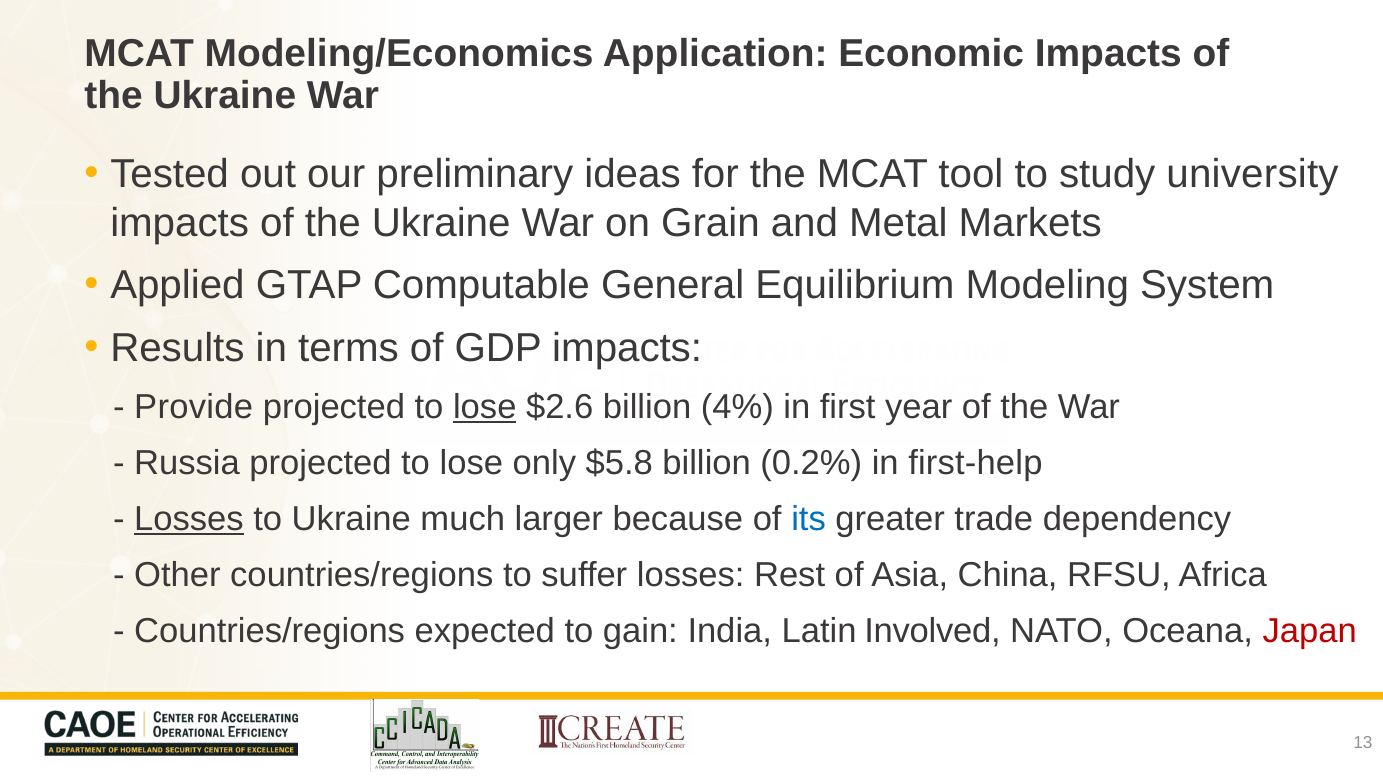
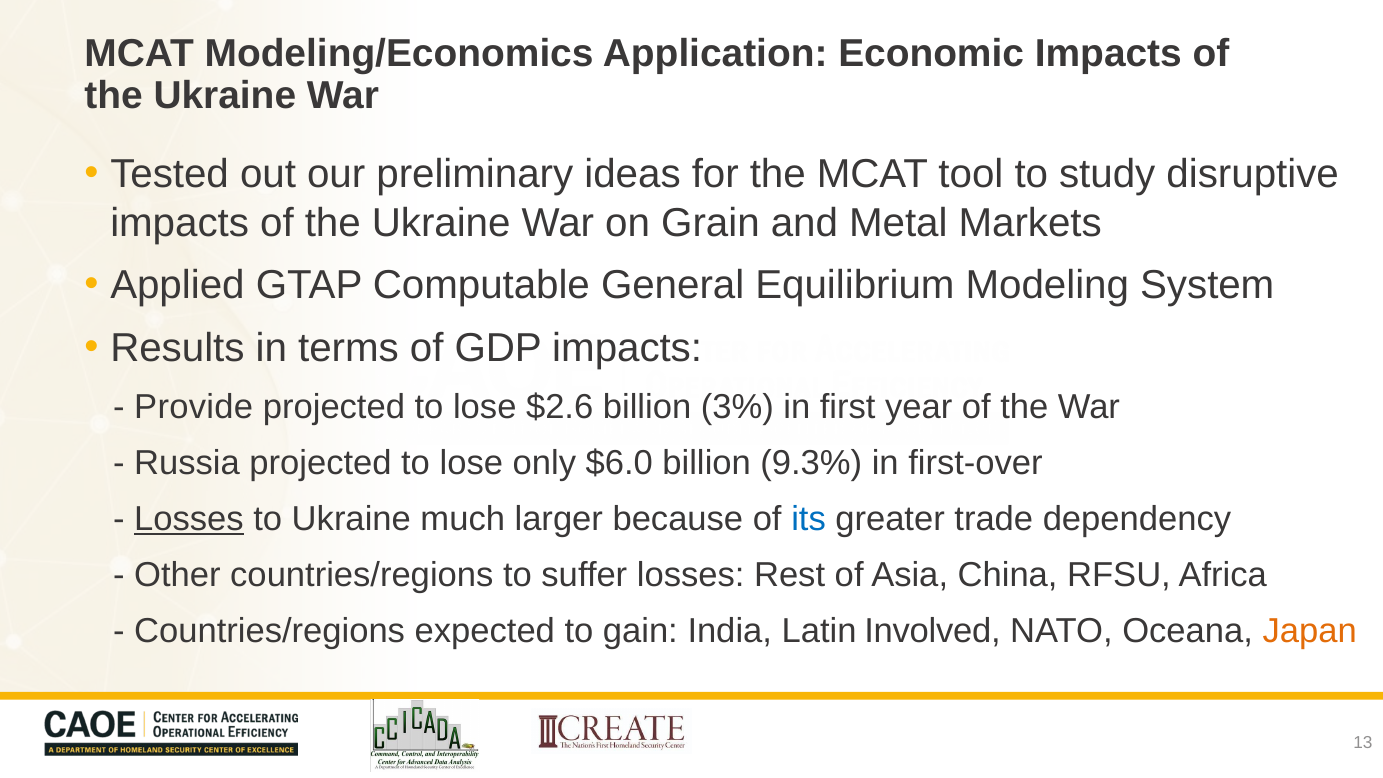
university: university -> disruptive (1253, 174)
lose underline: present -> none (485, 407)
4%: 4% -> 3% (737, 407)
$5.8: $5.8 -> $6.0 (619, 463)
0.2%: 0.2% -> 9.3% (811, 463)
first-help: first-help -> first-over (975, 463)
Japan colour: red -> orange (1310, 631)
